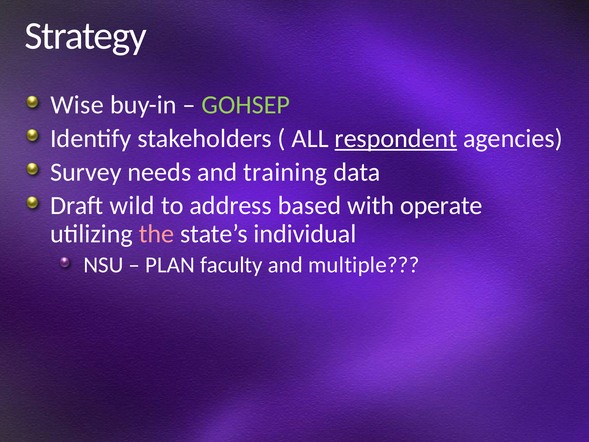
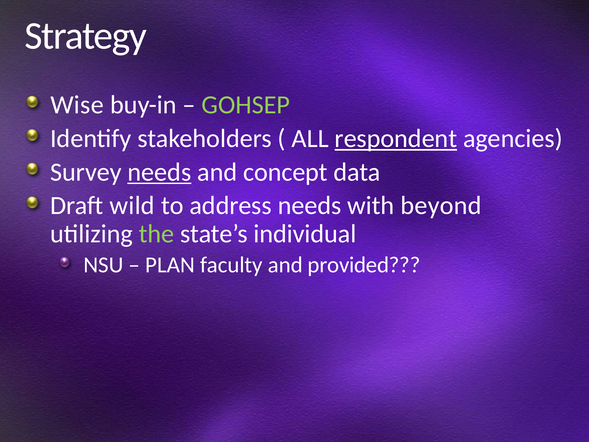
needs underline: none -> present (159, 172)
training: training -> concept (285, 172)
address based: based -> needs (310, 206)
operate: operate -> beyond (441, 206)
the colour: pink -> light green (157, 234)
multiple: multiple -> provided (364, 265)
